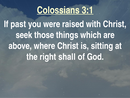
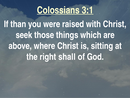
past: past -> than (18, 24)
